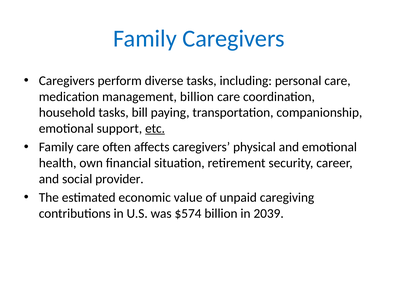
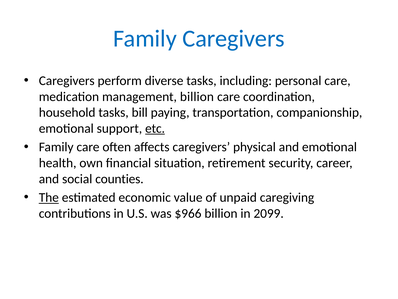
provider: provider -> counties (119, 179)
The underline: none -> present (49, 197)
$574: $574 -> $966 (188, 213)
2039: 2039 -> 2099 (269, 213)
